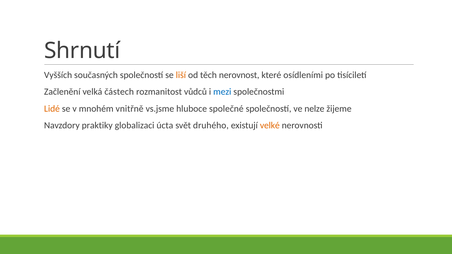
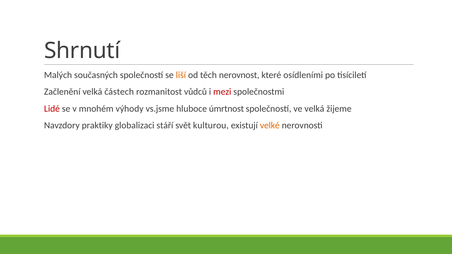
Vyšších: Vyšších -> Malých (58, 75)
mezi colour: blue -> red (222, 92)
Lidé colour: orange -> red (52, 109)
vnitřně: vnitřně -> výhody (130, 109)
společné: společné -> úmrtnost (226, 109)
ve nelze: nelze -> velká (314, 109)
úcta: úcta -> stáří (165, 125)
druhého: druhého -> kulturou (211, 125)
